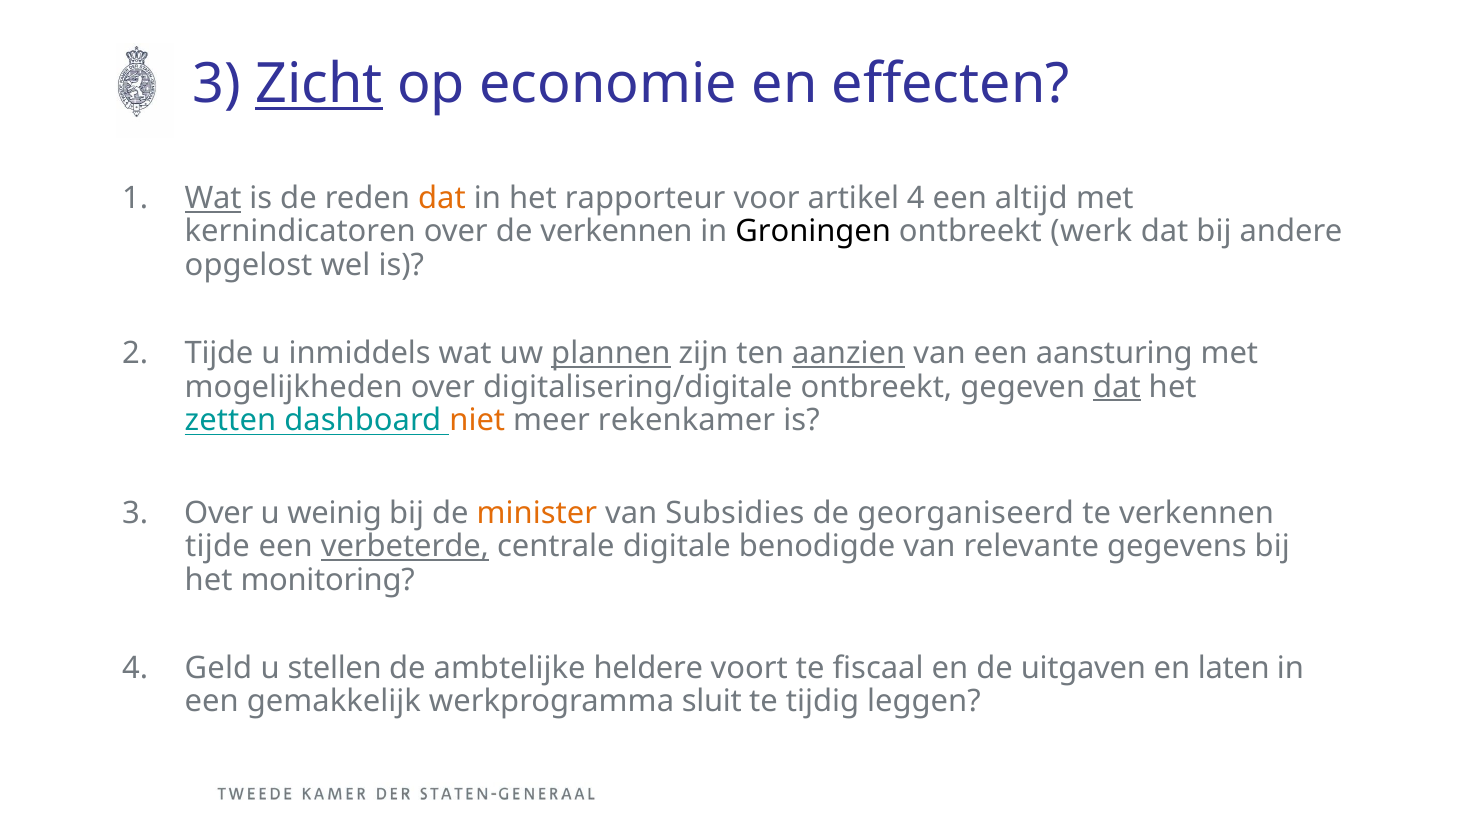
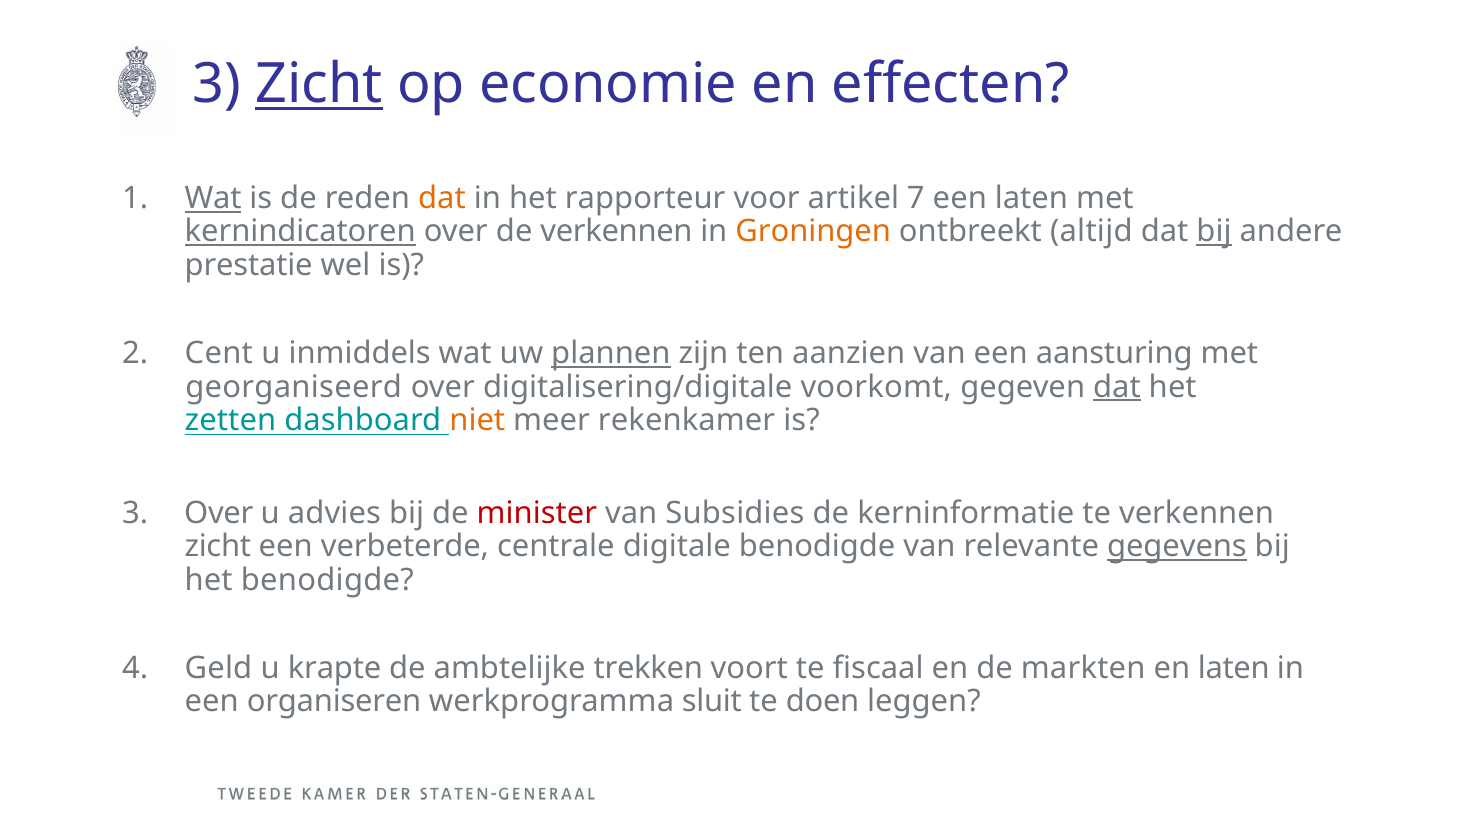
artikel 4: 4 -> 7 (916, 198)
een altijd: altijd -> laten (1031, 198)
kernindicatoren underline: none -> present (300, 232)
Groningen colour: black -> orange (813, 232)
werk: werk -> altijd (1091, 232)
bij underline: none -> present (1214, 232)
opgelost: opgelost -> prestatie (249, 265)
Tijde: Tijde -> Cent (219, 353)
aanzien underline: present -> none (849, 353)
mogelijkheden: mogelijkheden -> georganiseerd (294, 387)
digitalisering/digitale ontbreekt: ontbreekt -> voorkomt (876, 387)
weinig: weinig -> advies (334, 513)
minister colour: orange -> red (537, 513)
georganiseerd: georganiseerd -> kerninformatie (966, 513)
tijde: tijde -> zicht (218, 546)
verbeterde underline: present -> none (405, 546)
gegevens underline: none -> present (1177, 546)
het monitoring: monitoring -> benodigde (327, 580)
stellen: stellen -> krapte (335, 668)
heldere: heldere -> trekken (648, 668)
uitgaven: uitgaven -> markten (1083, 668)
gemakkelijk: gemakkelijk -> organiseren (334, 702)
tijdig: tijdig -> doen (823, 702)
